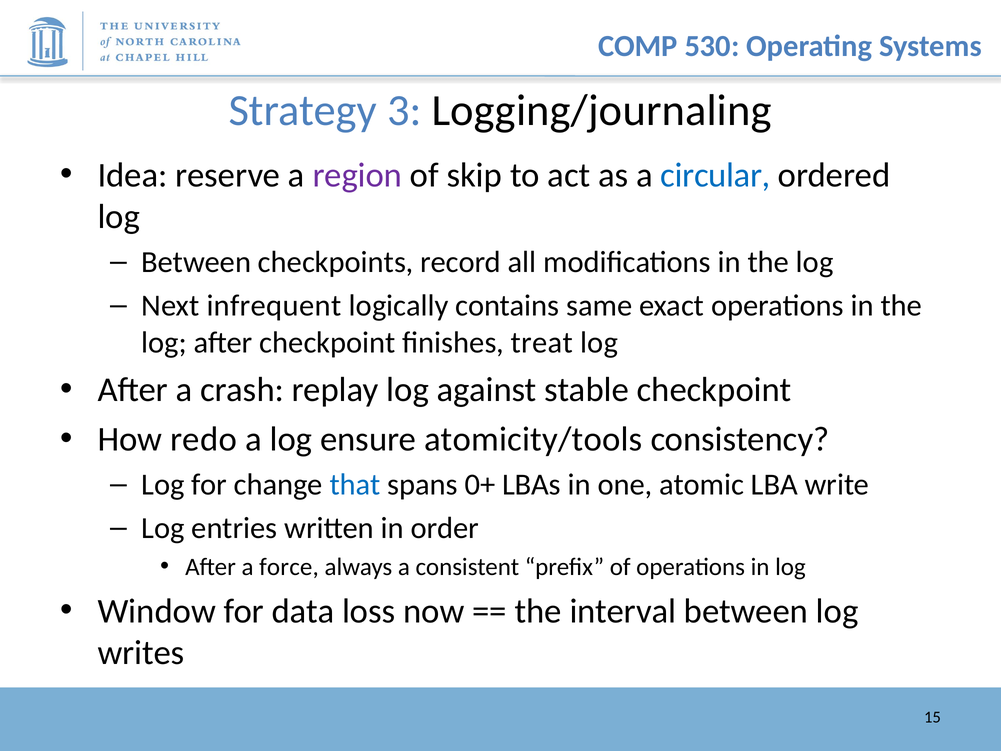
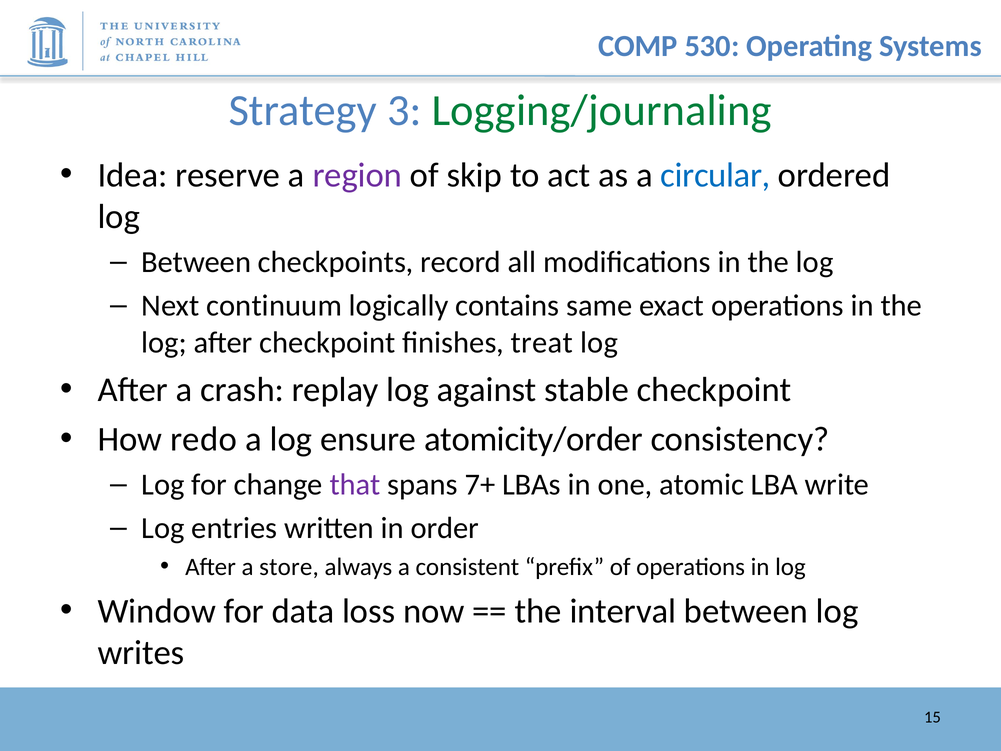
Logging/journaling colour: black -> green (602, 111)
infrequent: infrequent -> continuum (274, 306)
atomicity/tools: atomicity/tools -> atomicity/order (533, 439)
that colour: blue -> purple (355, 485)
0+: 0+ -> 7+ (480, 485)
force: force -> store (289, 567)
